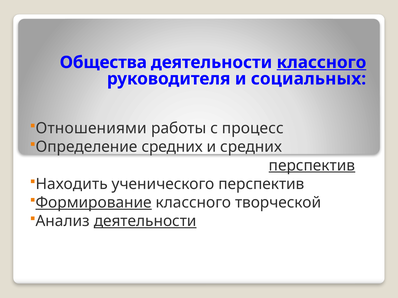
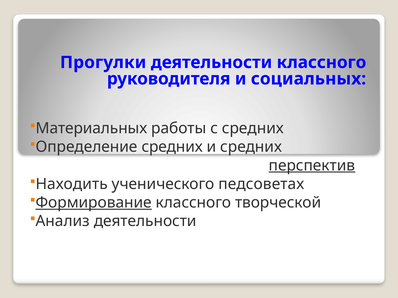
Общества: Общества -> Прогулки (103, 62)
классного underline: present -> none (321, 62)
Отношениями: Отношениями -> Материальных (91, 129)
с процесс: процесс -> средних (253, 129)
ученического перспектив: перспектив -> педсоветах (261, 184)
деятельности underline: present -> none (145, 221)
